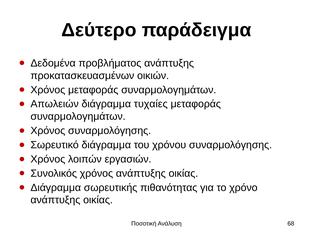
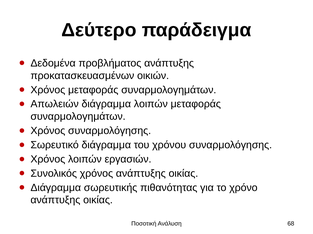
διάγραμμα τυχαίες: τυχαίες -> λοιπών (151, 104)
